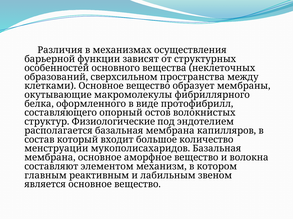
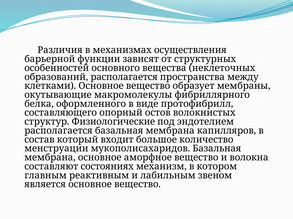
образований сверхсильном: сверхсильном -> располагается (124, 77)
элементом: элементом -> состояниях (107, 167)
